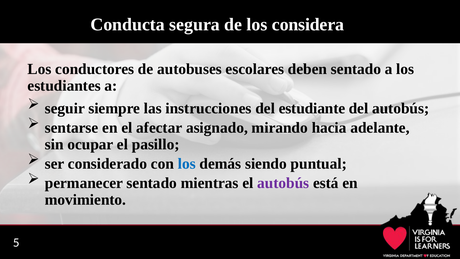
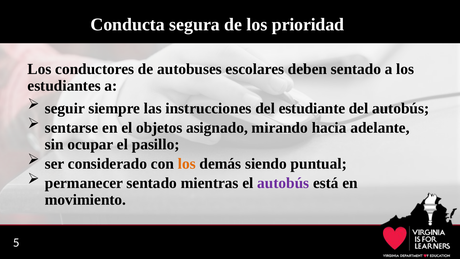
considera: considera -> prioridad (308, 25)
afectar: afectar -> objetos (159, 128)
los colour: blue -> orange (187, 164)
